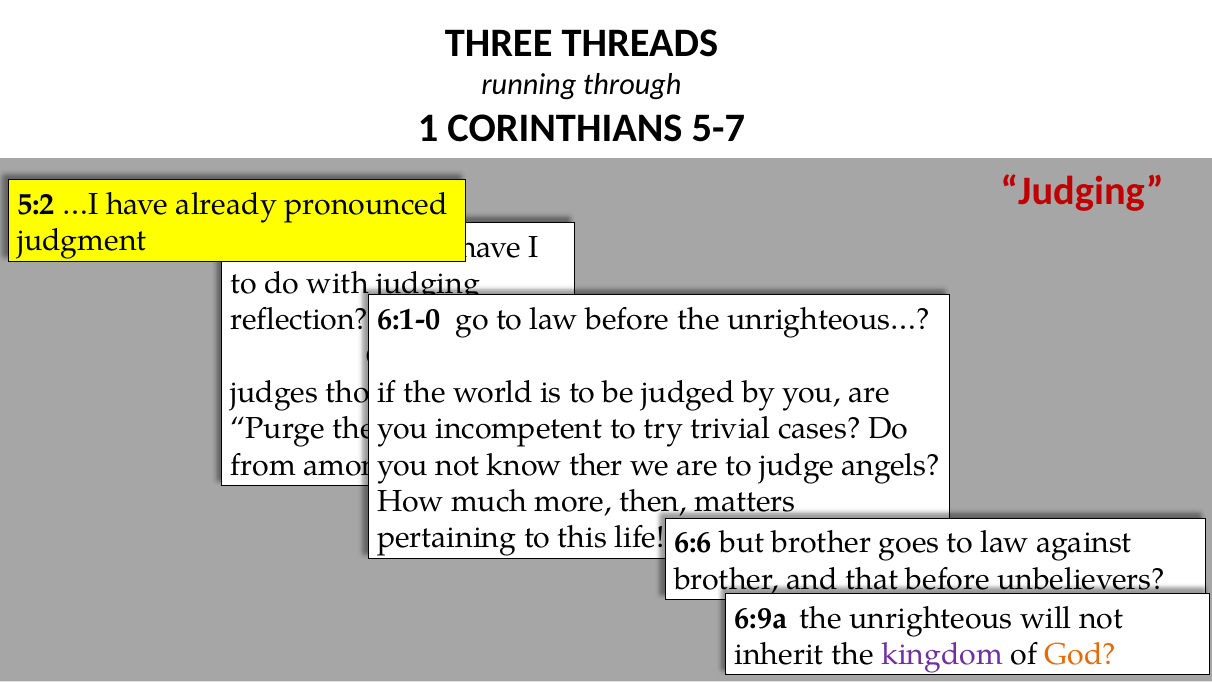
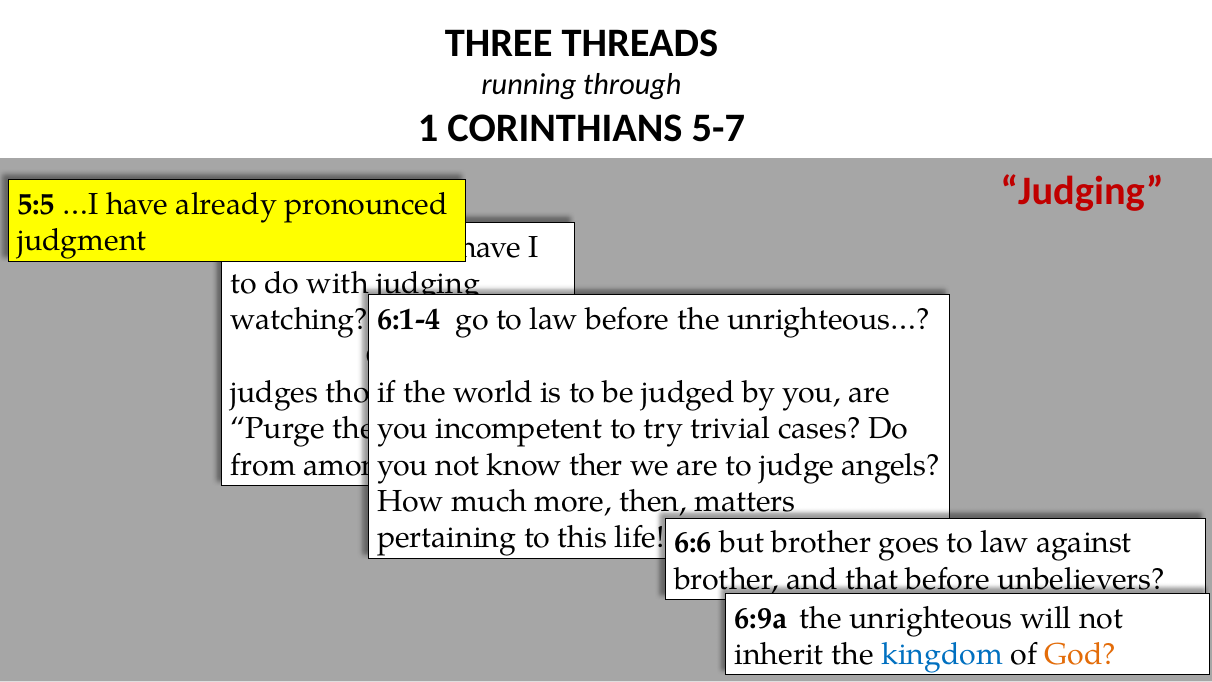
5:2: 5:2 -> 5:5 (36, 205)
6:1-0: 6:1-0 -> 6:1-4 (409, 320)
reflection: reflection -> watching (299, 320)
kingdom colour: purple -> blue (942, 654)
